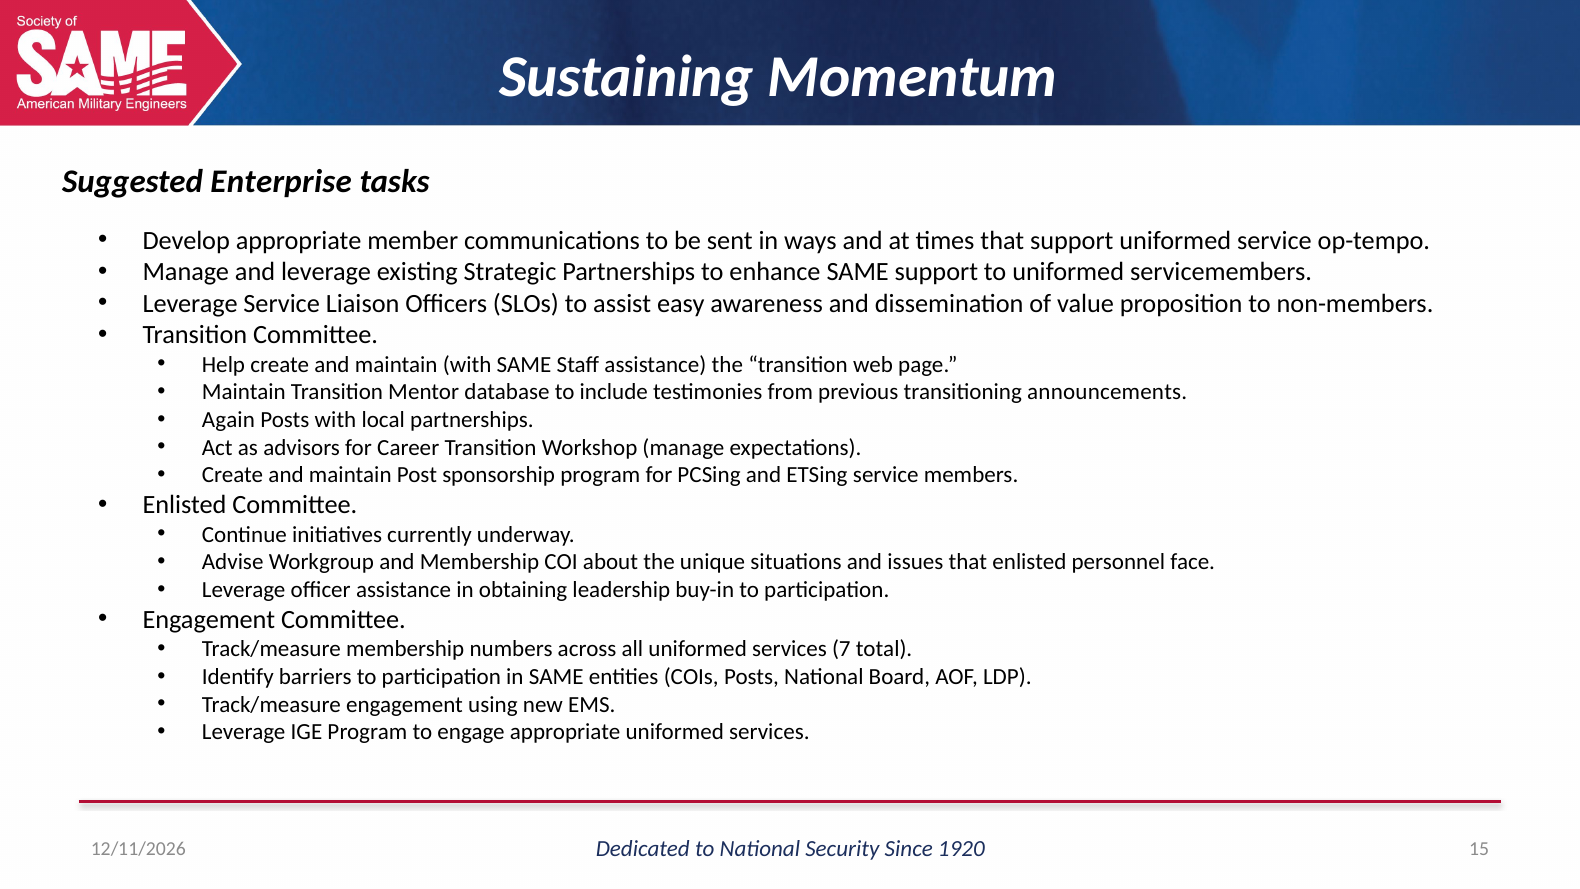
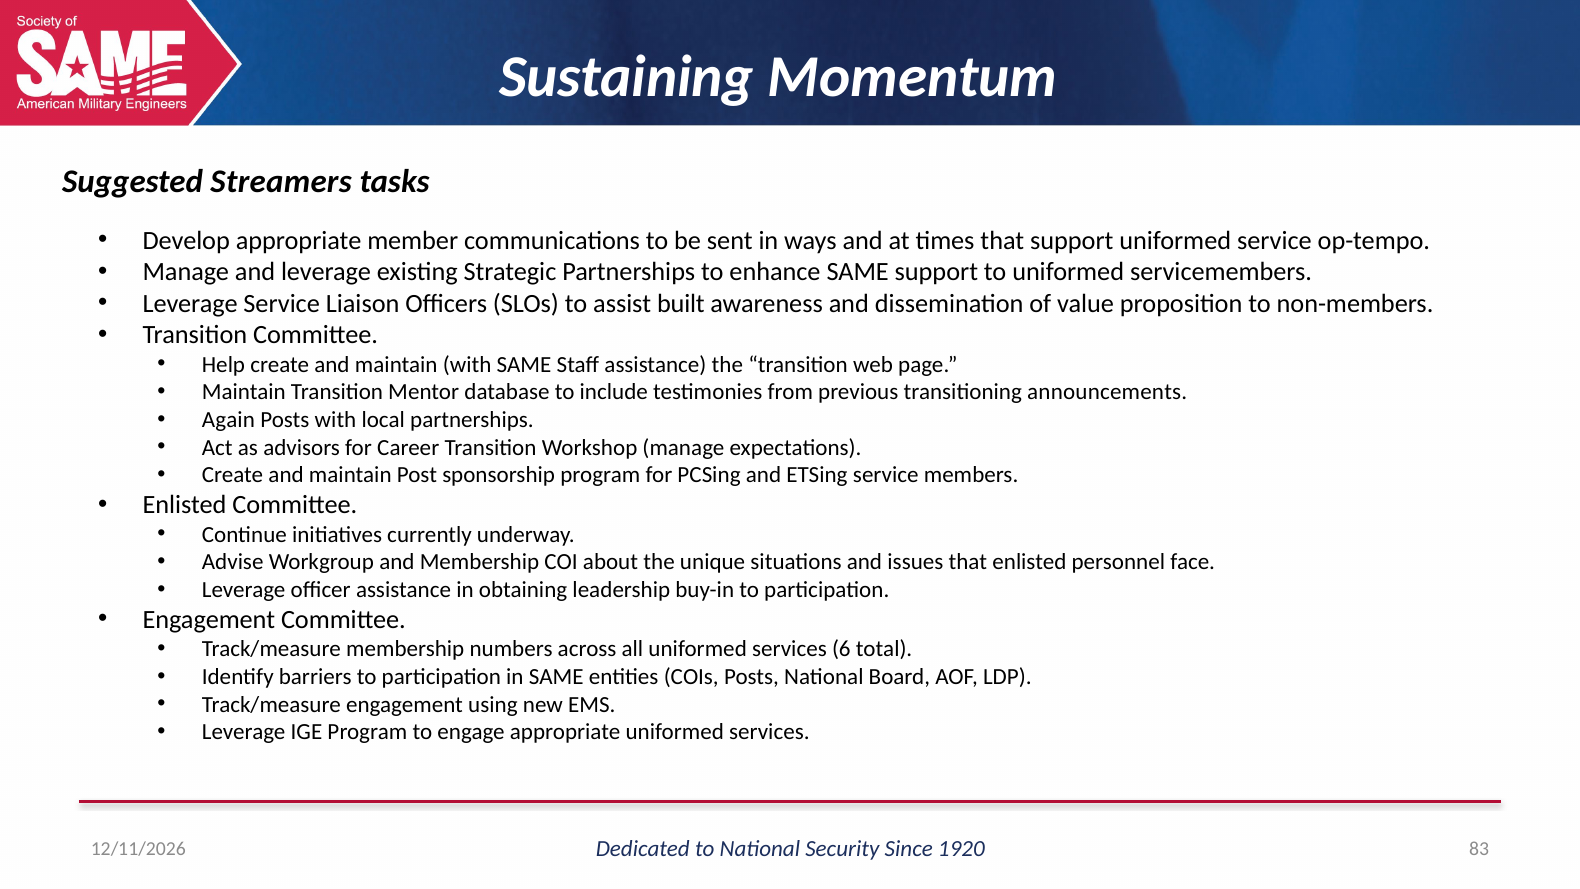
Enterprise: Enterprise -> Streamers (281, 182)
easy: easy -> built (681, 303)
7: 7 -> 6 (841, 649)
15: 15 -> 83 (1479, 849)
